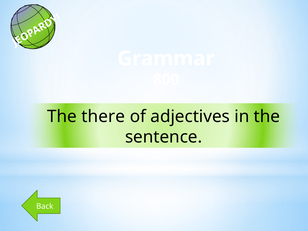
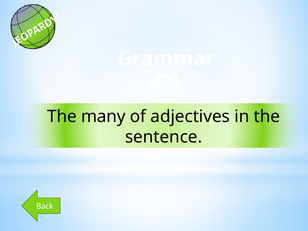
there: there -> many (103, 116)
